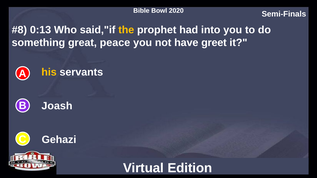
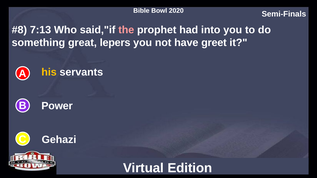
0:13: 0:13 -> 7:13 (41, 30)
the colour: yellow -> pink (126, 30)
peace: peace -> lepers (115, 43)
Joash: Joash -> Power (57, 106)
